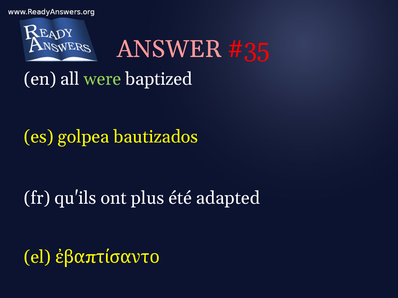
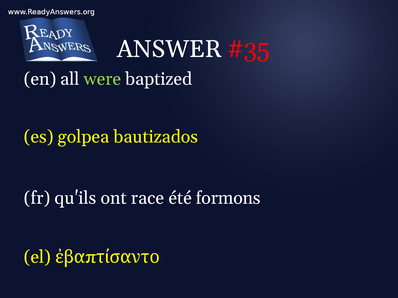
ANSWER colour: pink -> white (169, 49)
plus: plus -> race (148, 198)
adapted: adapted -> formons (228, 198)
